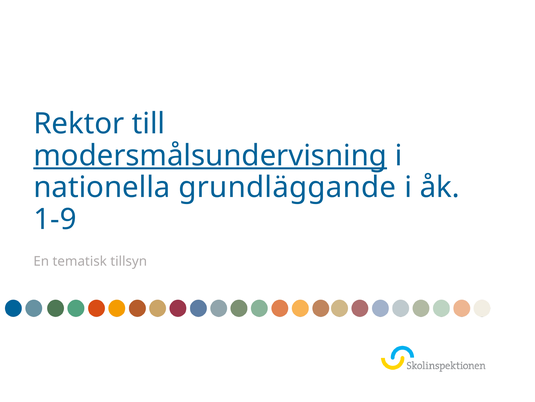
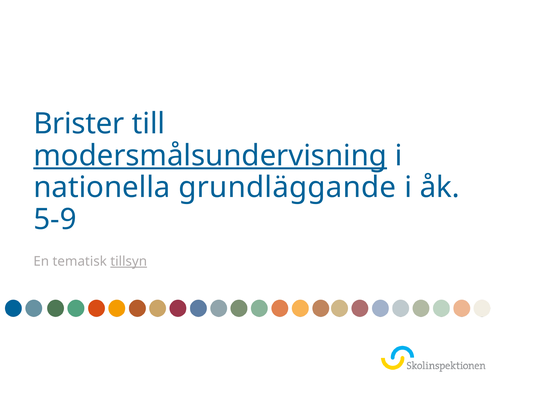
Rektor: Rektor -> Brister (79, 124)
1-9: 1-9 -> 5-9 (55, 219)
tillsyn underline: none -> present (129, 261)
